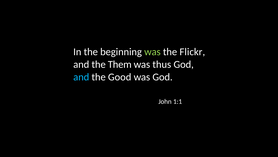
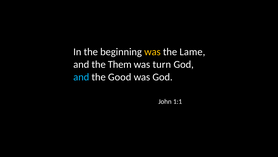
was colour: light green -> yellow (152, 52)
Flickr: Flickr -> Lame (192, 52)
thus: thus -> turn (162, 64)
